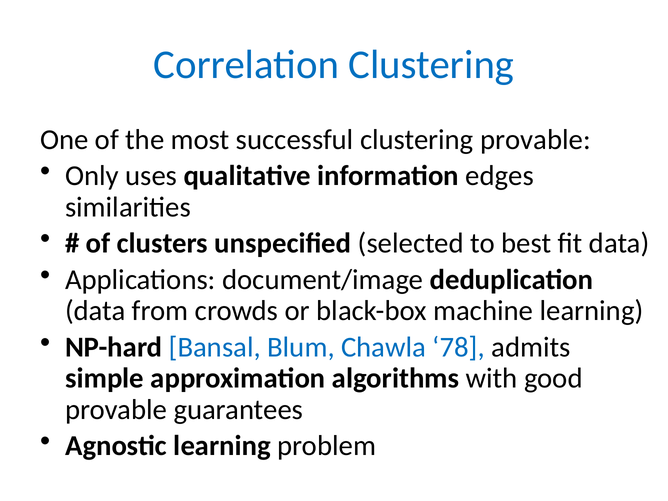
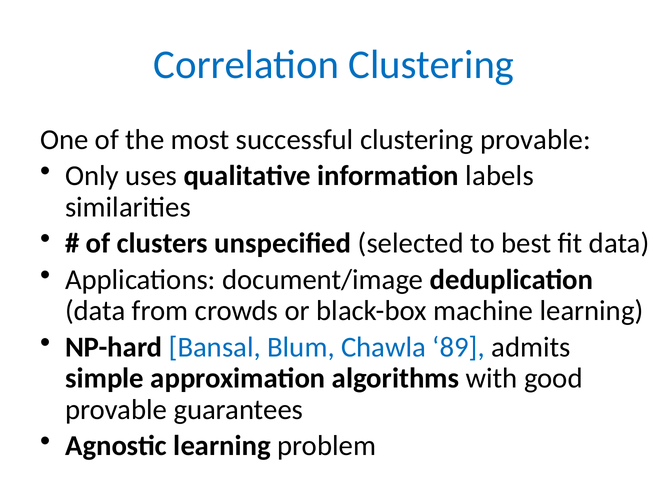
edges: edges -> labels (500, 176)
78: 78 -> 89 (459, 347)
